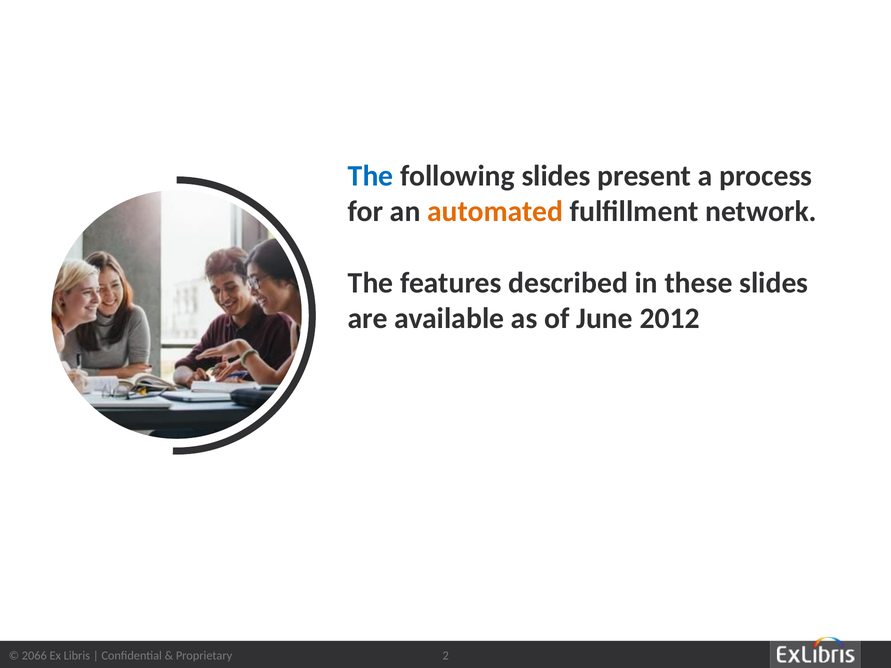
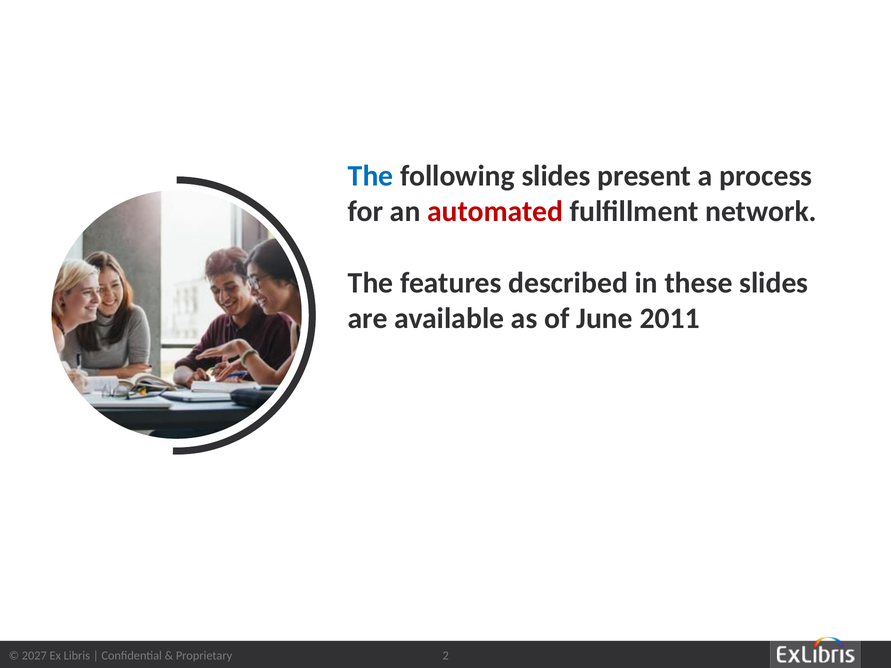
automated colour: orange -> red (495, 212)
2012: 2012 -> 2011 (670, 318)
2066: 2066 -> 2027 (34, 656)
